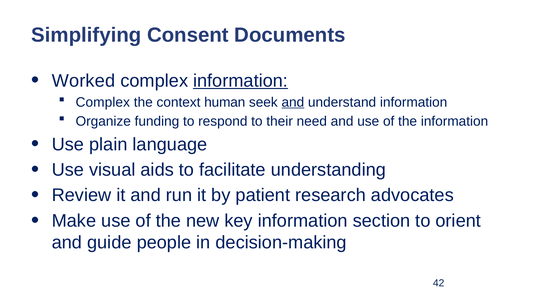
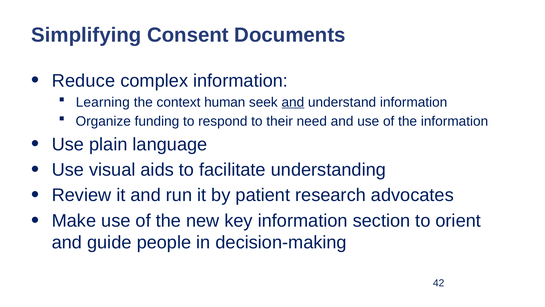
Worked: Worked -> Reduce (83, 81)
information underline: present -> none (241, 81)
Complex: Complex -> Learning (103, 102)
